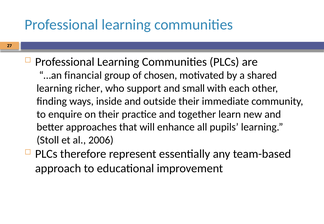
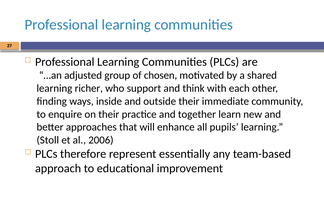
financial: financial -> adjusted (83, 76)
small: small -> think (194, 88)
